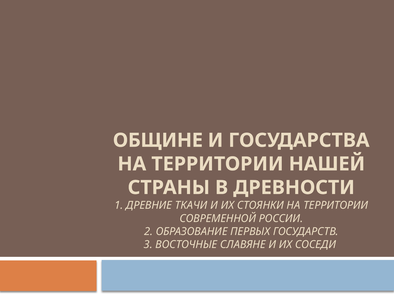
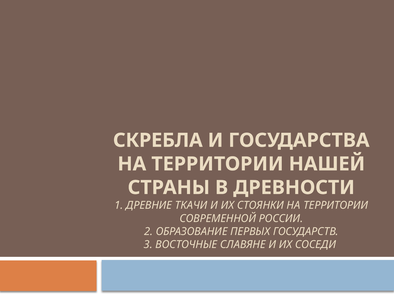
ОБЩИНЕ: ОБЩИНЕ -> СКРЕБЛА (158, 141)
